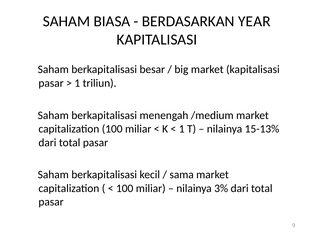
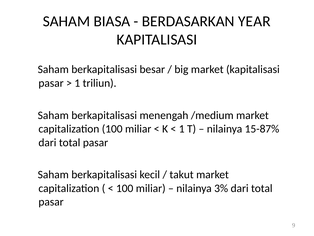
15-13%: 15-13% -> 15-87% (262, 129)
sama: sama -> takut (182, 174)
